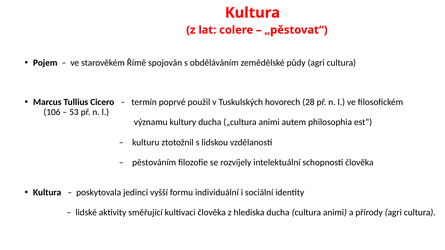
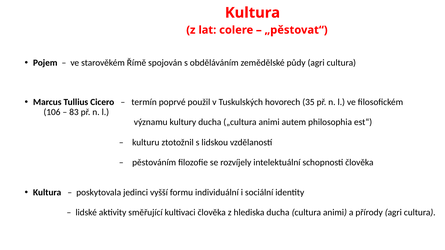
28: 28 -> 35 (308, 102)
53: 53 -> 83 (74, 112)
